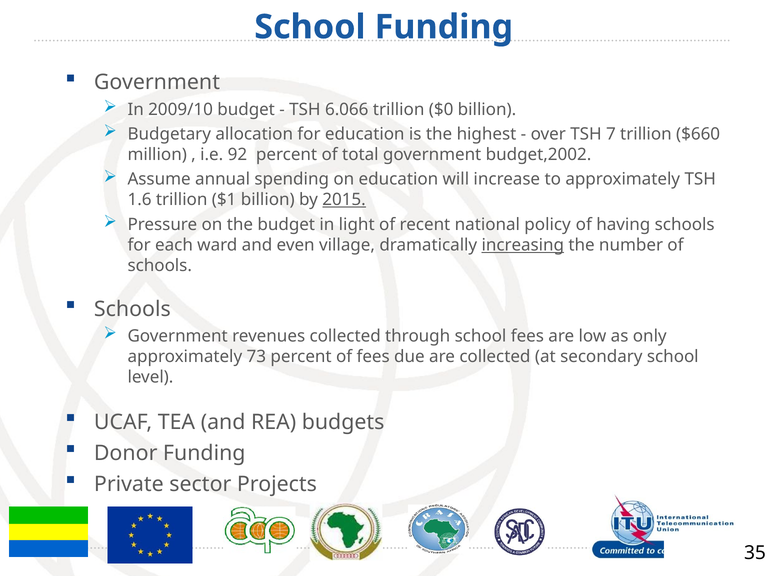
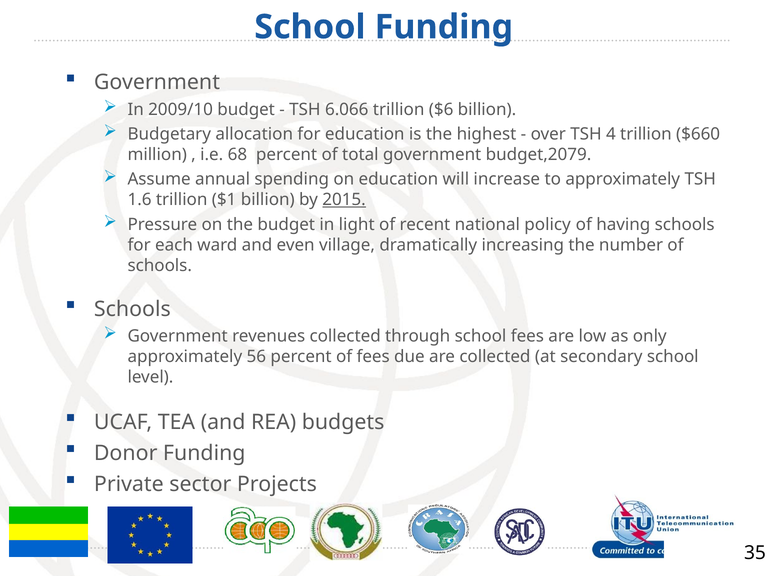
$0: $0 -> $6 (441, 109)
7: 7 -> 4 (611, 134)
92: 92 -> 68 (237, 155)
budget,2002: budget,2002 -> budget,2079 (539, 155)
increasing underline: present -> none (523, 245)
73: 73 -> 56 (256, 357)
